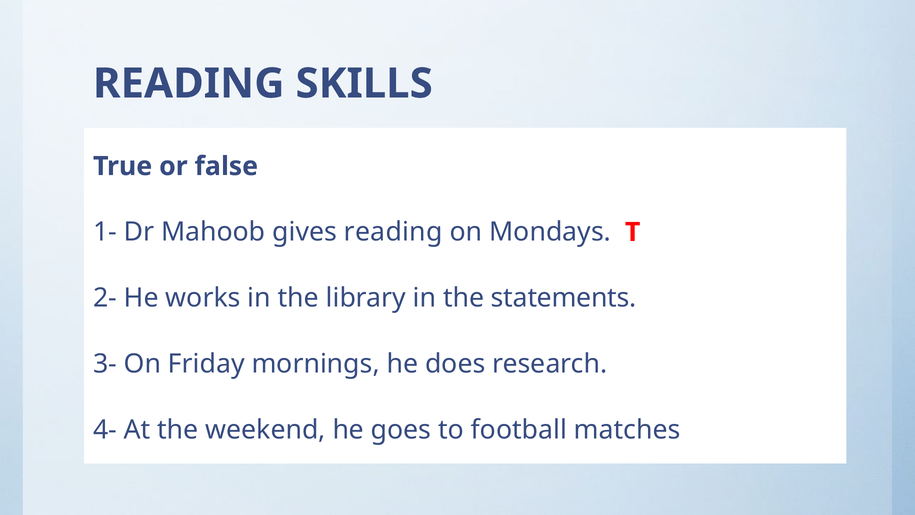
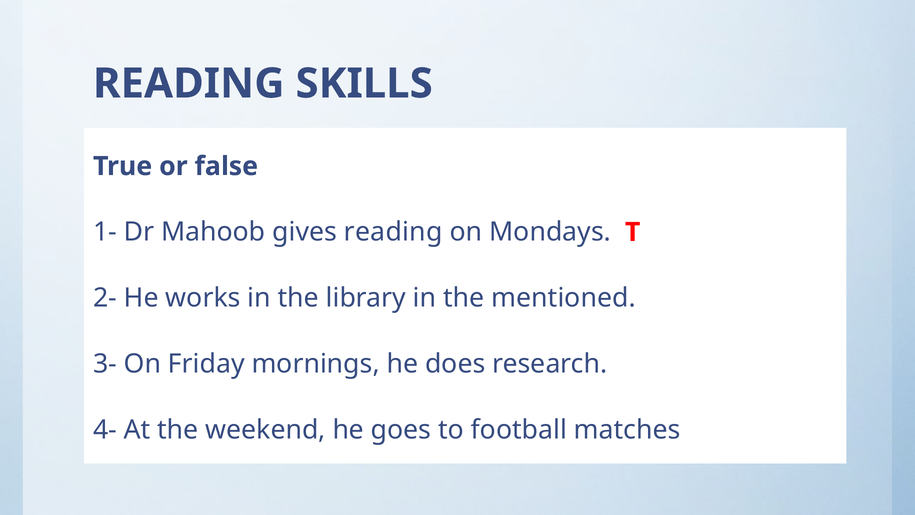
statements: statements -> mentioned (564, 298)
